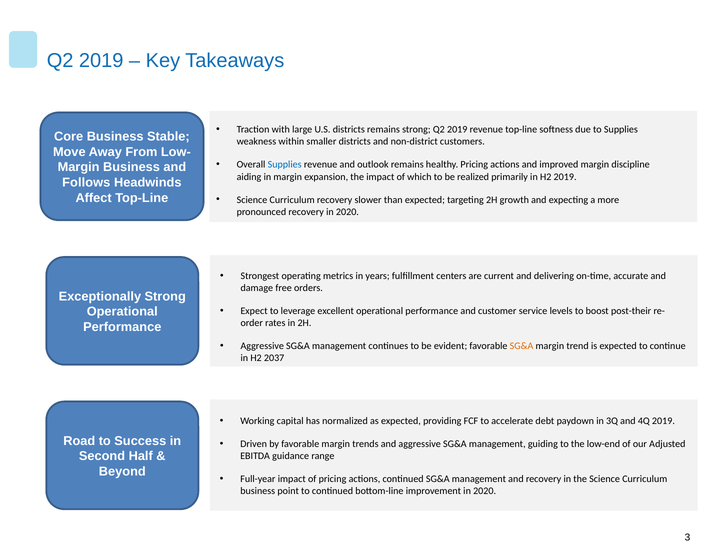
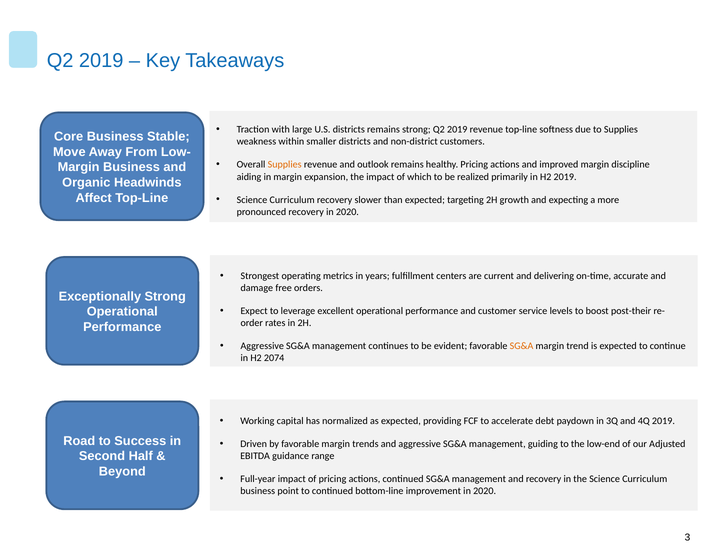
Supplies colour: blue -> orange (285, 165)
Follows: Follows -> Organic (86, 182)
2037: 2037 -> 2074 (274, 358)
